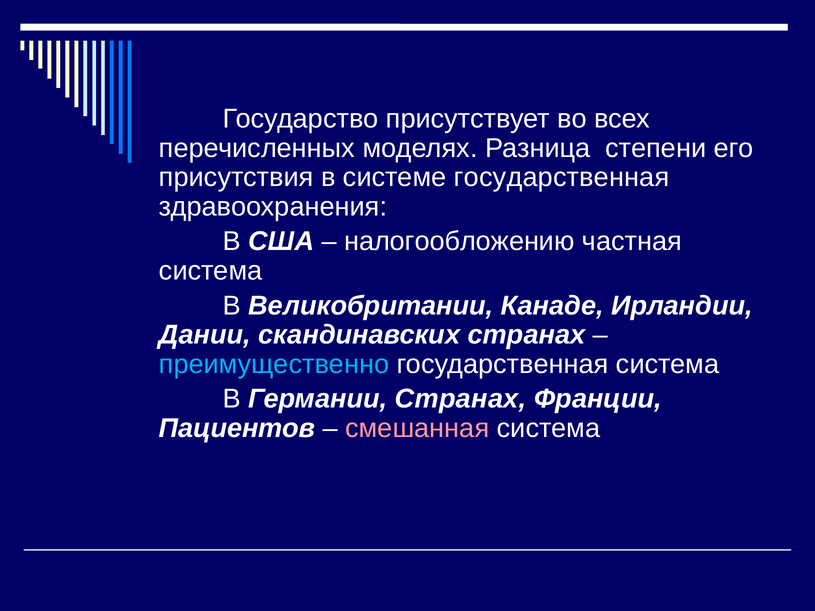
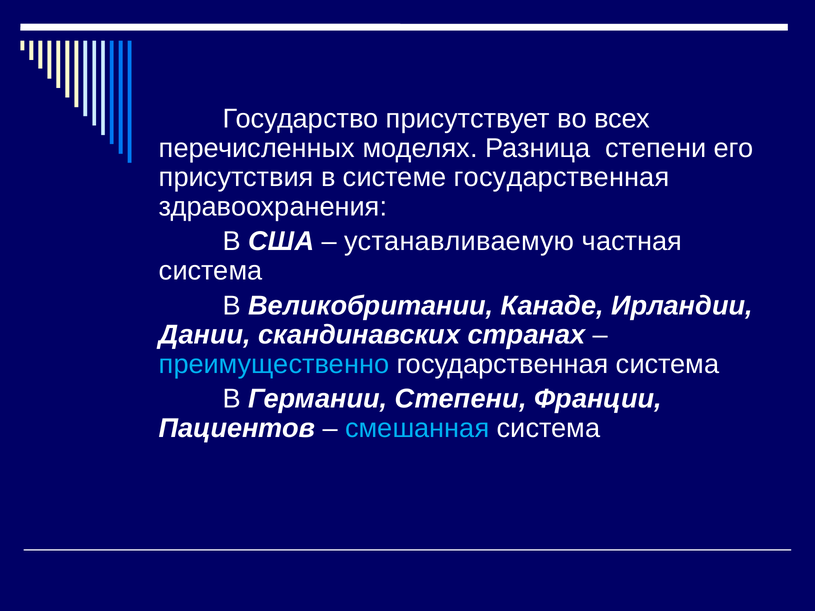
налогообложению: налогообложению -> устанавливаемую (459, 242)
Германии Странах: Странах -> Степени (461, 399)
смешанная colour: pink -> light blue (417, 428)
